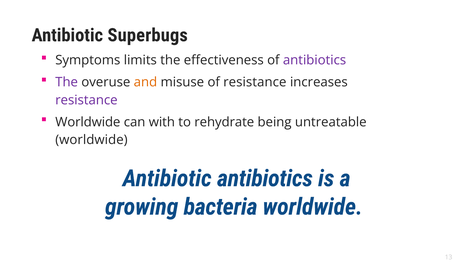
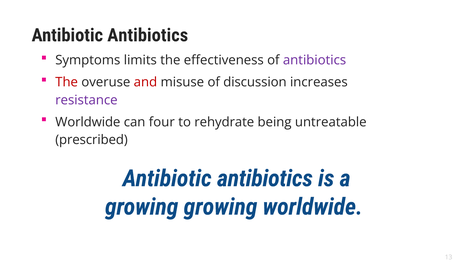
Superbugs: Superbugs -> Antibiotics (148, 35)
The colour: purple -> red (67, 82)
and colour: orange -> red (145, 82)
of resistance: resistance -> discussion (255, 82)
with: with -> four (162, 122)
worldwide: worldwide -> prescribed (92, 140)
growing bacteria: bacteria -> growing (220, 207)
